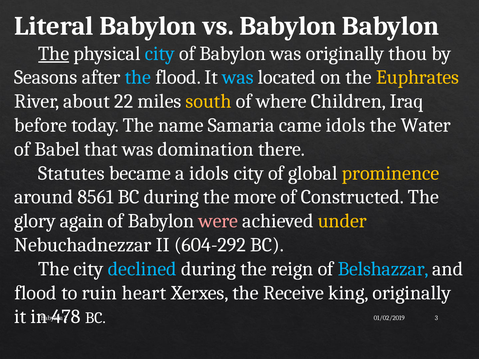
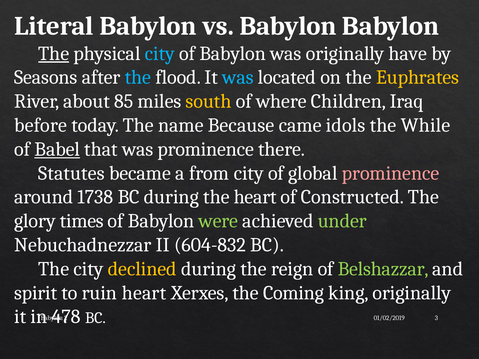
thou: thou -> have (408, 53)
22: 22 -> 85 (124, 101)
Samaria: Samaria -> Because (241, 125)
Water: Water -> While (426, 125)
Babel underline: none -> present (57, 149)
was domination: domination -> prominence (206, 149)
a idols: idols -> from (209, 173)
prominence colour: yellow -> pink (391, 173)
8561: 8561 -> 1738 (95, 197)
the more: more -> heart (255, 197)
again: again -> times (82, 221)
were colour: pink -> light green (218, 221)
under colour: yellow -> light green (342, 221)
604-292: 604-292 -> 604-832 (210, 245)
declined colour: light blue -> yellow (142, 269)
Belshazzar colour: light blue -> light green (383, 269)
flood: flood -> spirit (36, 293)
Receive: Receive -> Coming (294, 293)
